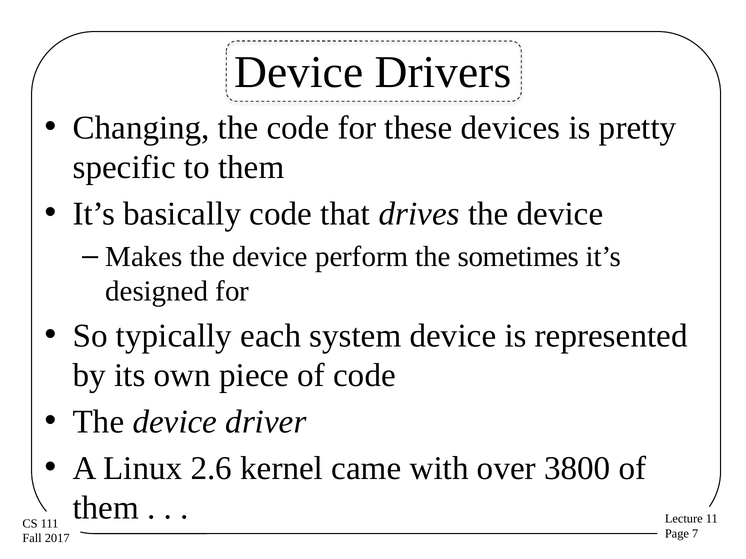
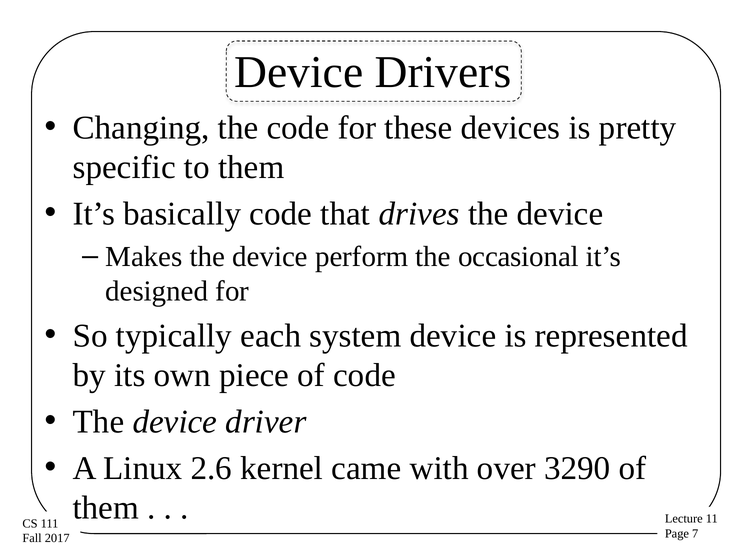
sometimes: sometimes -> occasional (518, 257)
3800: 3800 -> 3290 (577, 469)
